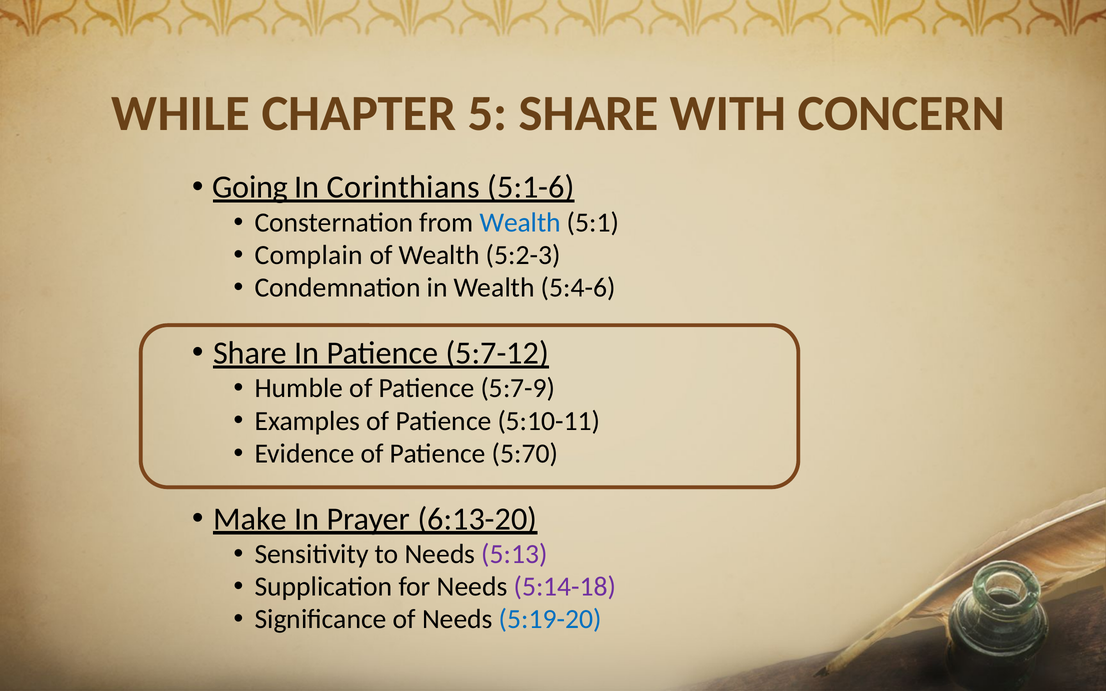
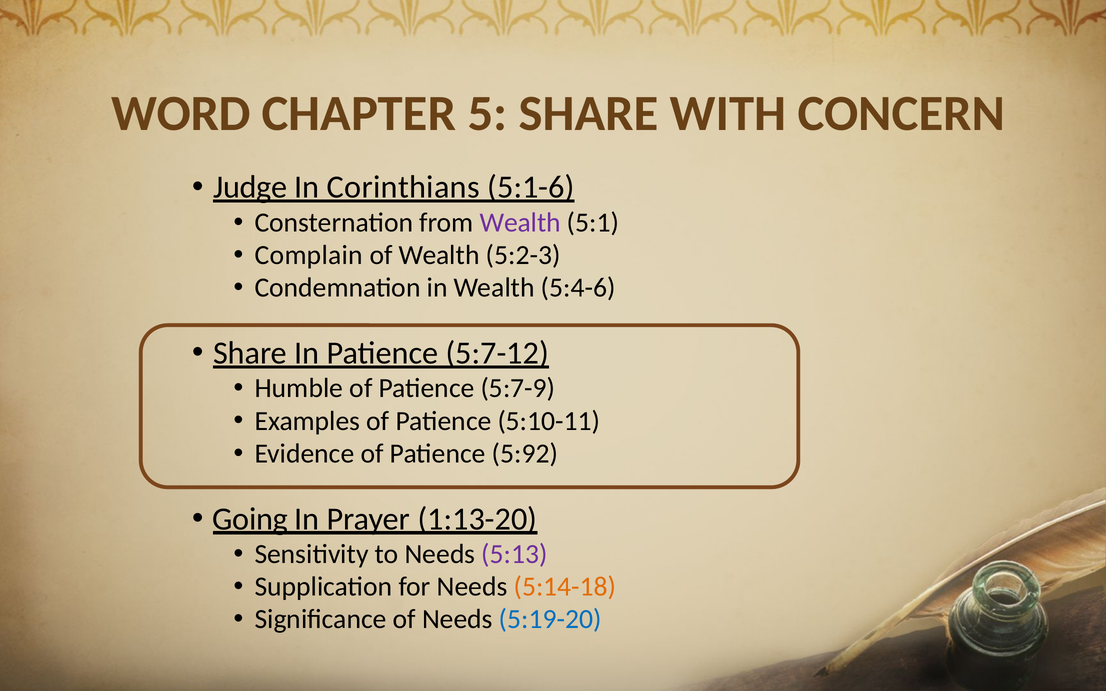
WHILE: WHILE -> WORD (181, 113)
Going: Going -> Judge (250, 187)
Wealth colour: blue -> purple (520, 223)
5:70: 5:70 -> 5:92 (525, 454)
Make: Make -> Going (250, 519)
6:13-20: 6:13-20 -> 1:13-20 (477, 519)
5:14-18 colour: purple -> orange (565, 587)
